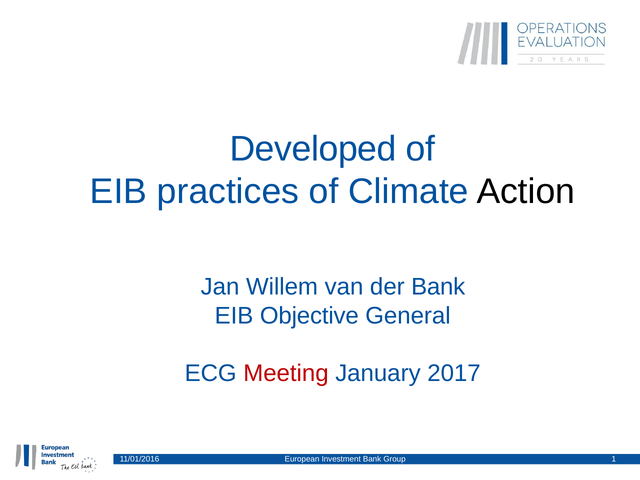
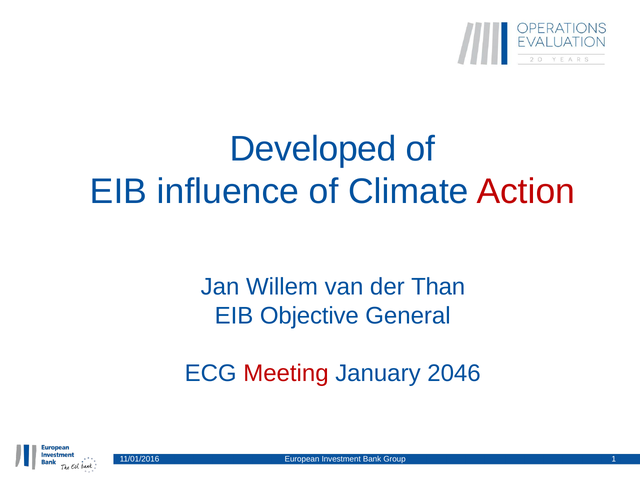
practices: practices -> influence (228, 192)
Action colour: black -> red (526, 192)
der Bank: Bank -> Than (438, 287)
2017: 2017 -> 2046 (454, 373)
